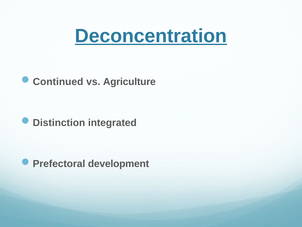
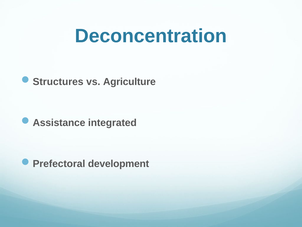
Deconcentration underline: present -> none (151, 36)
Continued: Continued -> Structures (58, 82)
Distinction: Distinction -> Assistance (59, 123)
